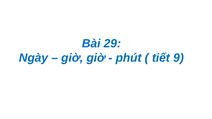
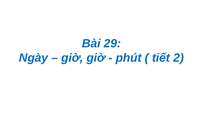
9: 9 -> 2 (179, 58)
